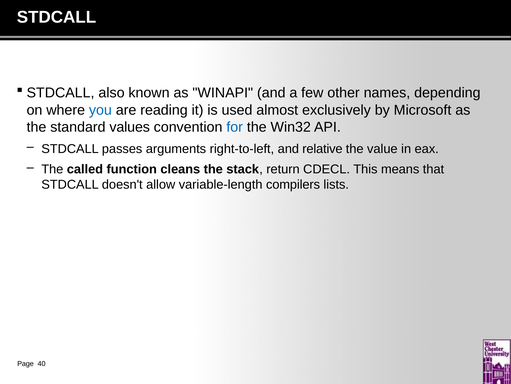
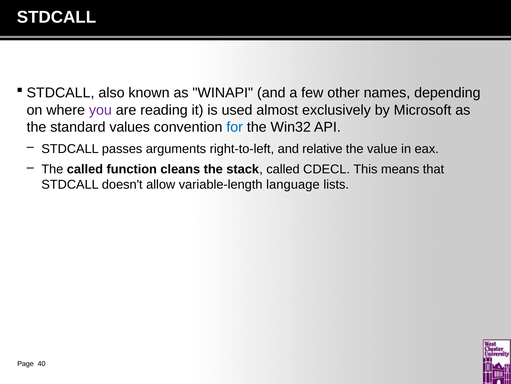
you colour: blue -> purple (100, 110)
stack return: return -> called (283, 169)
compilers: compilers -> language (293, 184)
